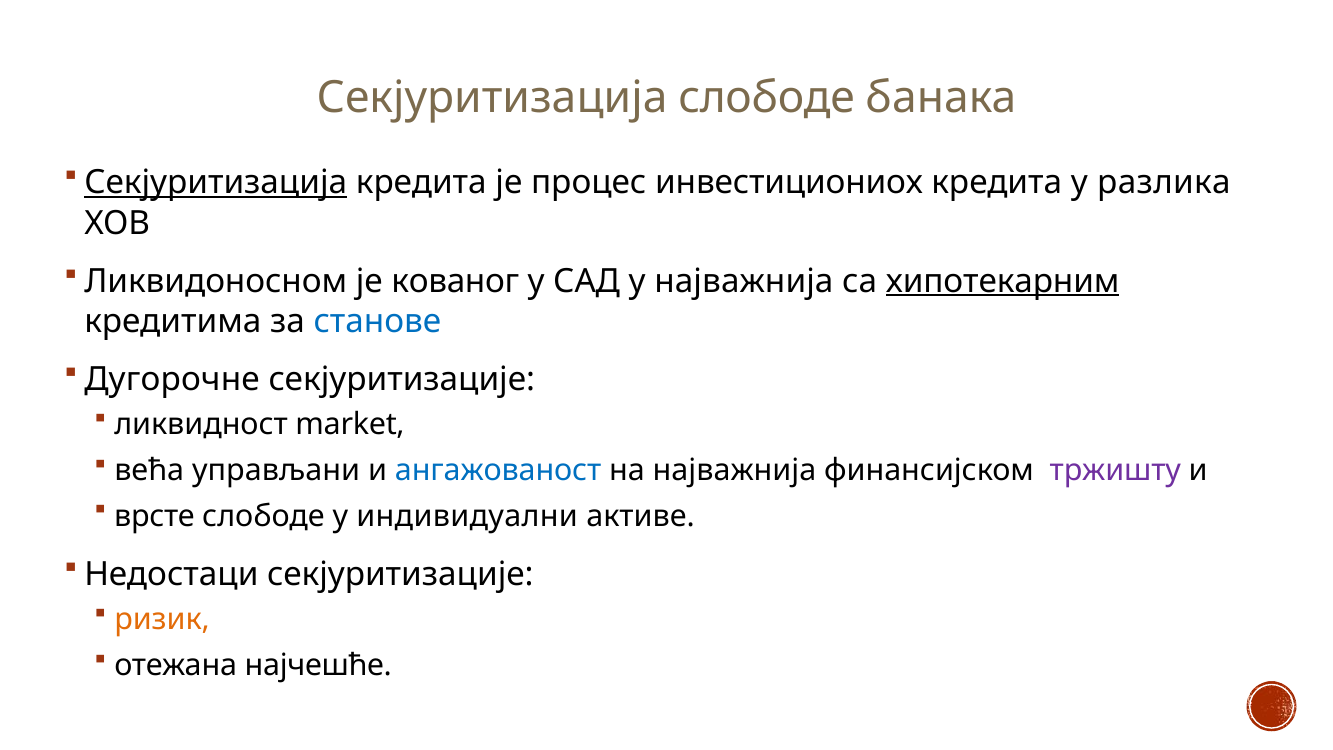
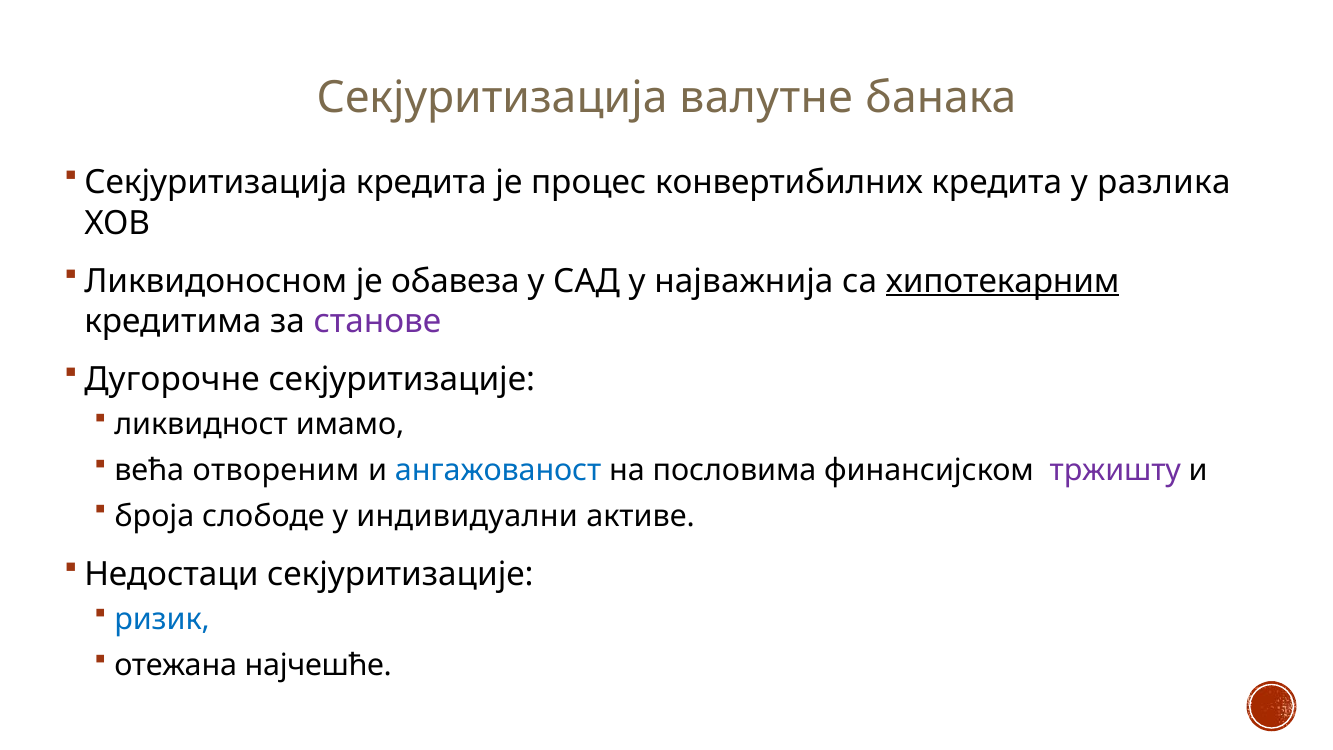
Секјуритизација слободе: слободе -> валутне (766, 98)
Секјуритизација underline: present -> none (216, 182)
инвестициониох: инвестициониох -> конвертибилних (789, 182)
кованог: кованог -> обавеза (455, 281)
станове colour: blue -> purple (377, 322)
market: market -> имамо (350, 424)
управљани: управљани -> отвореним (276, 470)
на најважнија: најважнија -> пословима (735, 470)
врсте: врсте -> броја (154, 516)
ризик colour: orange -> blue (162, 619)
